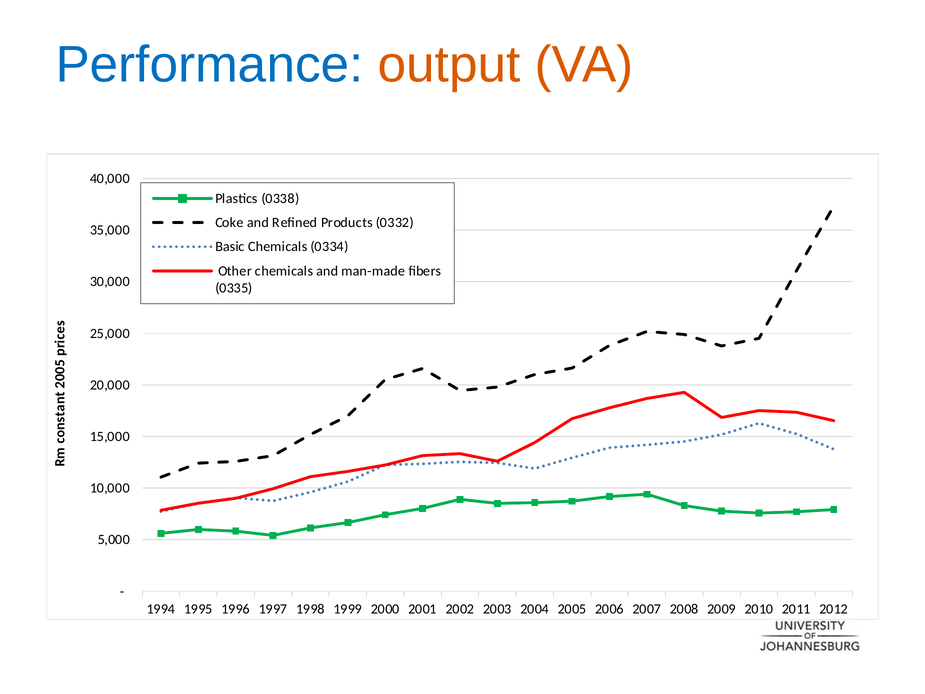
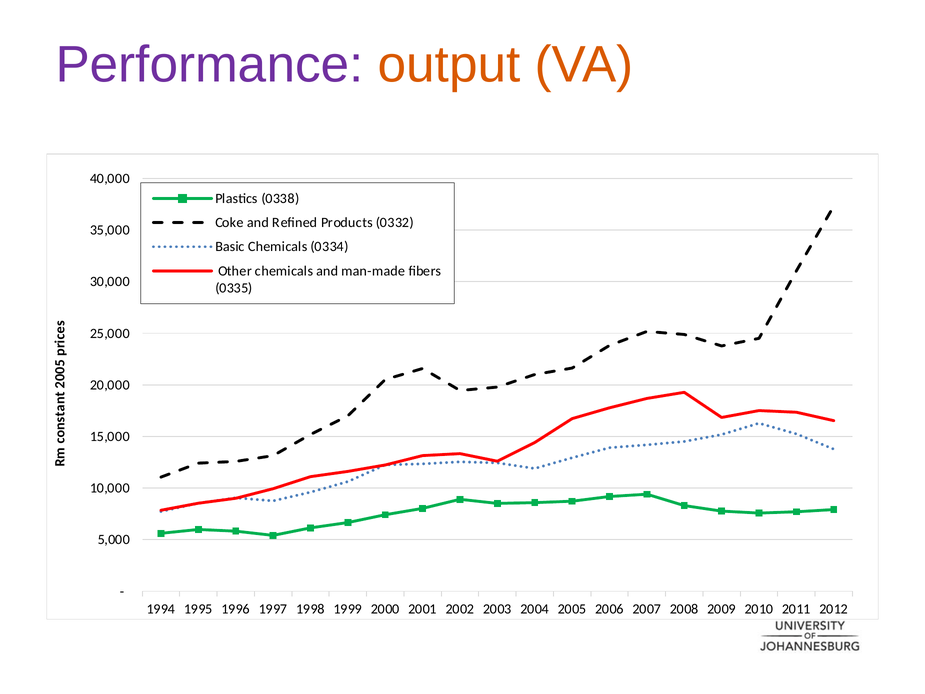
Performance colour: blue -> purple (210, 65)
